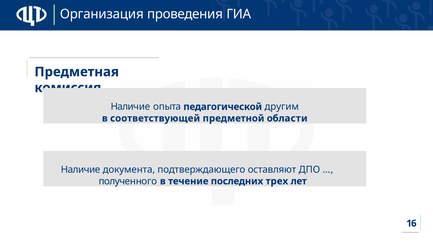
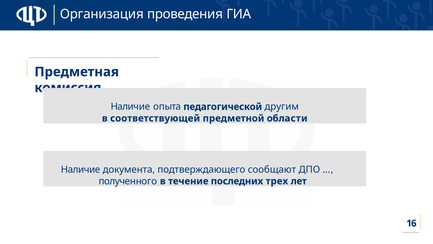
оставляют: оставляют -> сообщают (272, 169)
